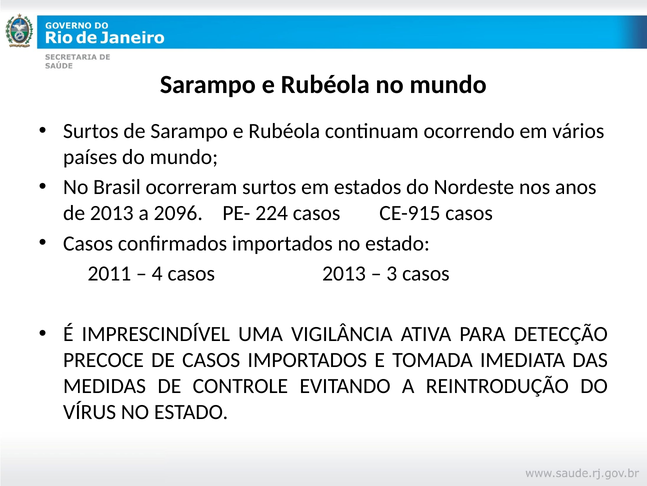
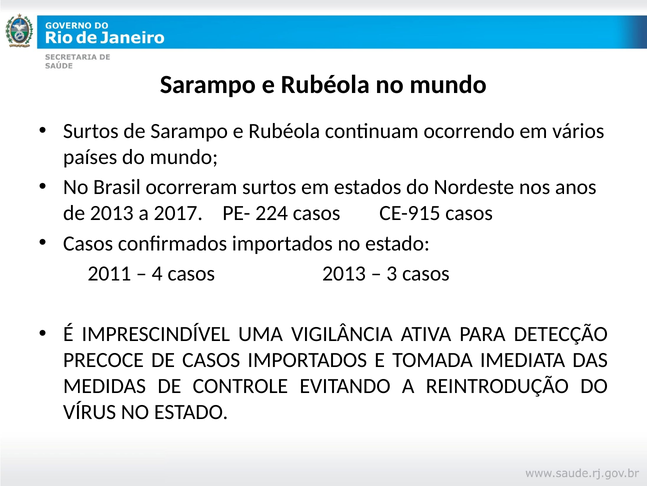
2096: 2096 -> 2017 (178, 213)
